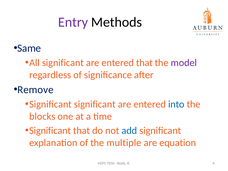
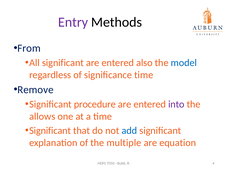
Same: Same -> From (29, 48)
entered that: that -> also (144, 63)
model colour: purple -> blue (184, 63)
significance after: after -> time (144, 75)
Significant significant: significant -> procedure (95, 104)
into colour: blue -> purple (176, 104)
blocks: blocks -> allows (42, 116)
